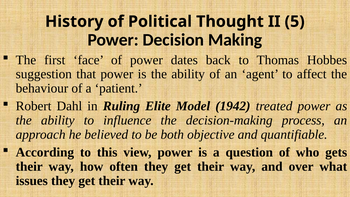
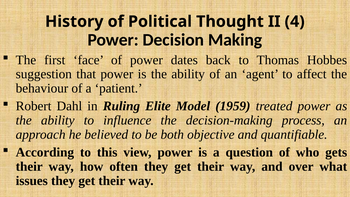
5: 5 -> 4 (295, 22)
1942: 1942 -> 1959 (233, 106)
